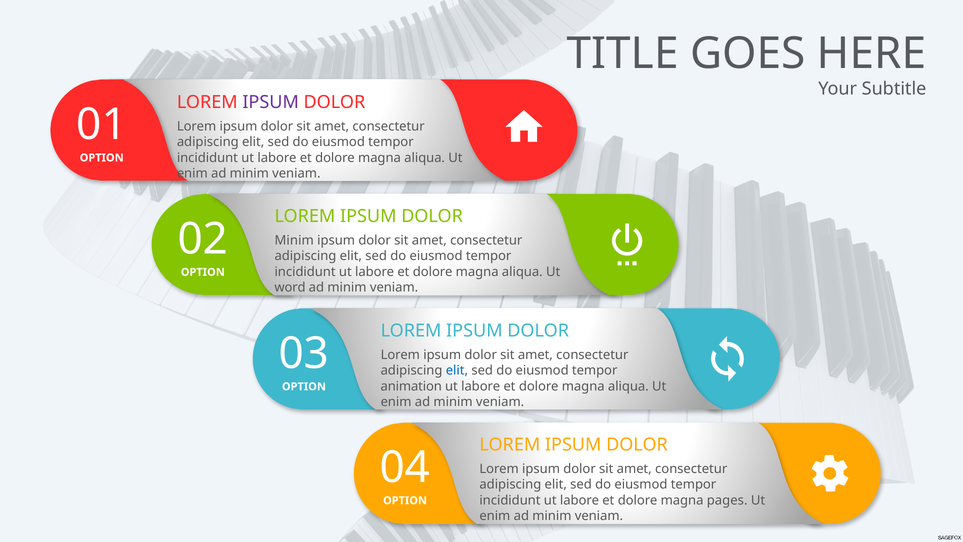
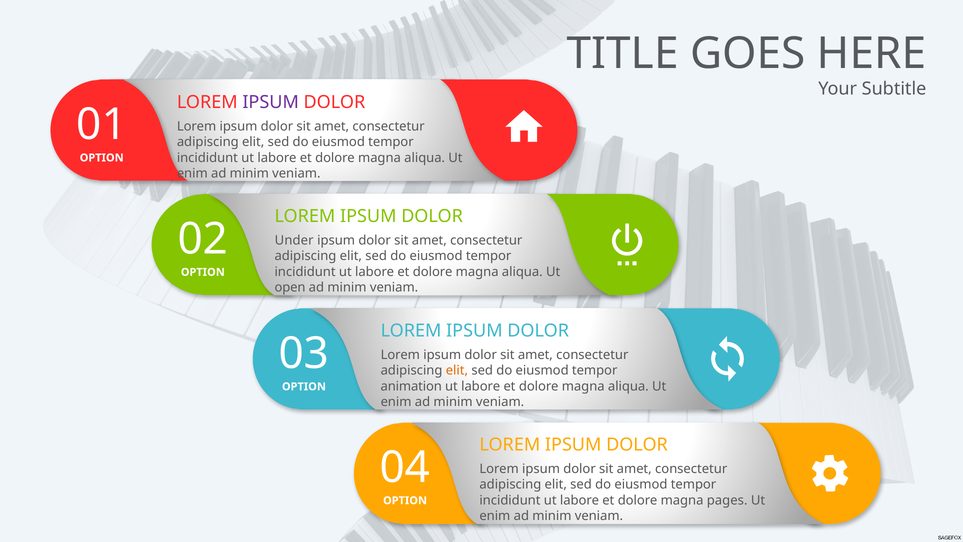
Minim: Minim -> Under (294, 240)
word: word -> open (290, 287)
elit colour: blue -> orange (457, 370)
